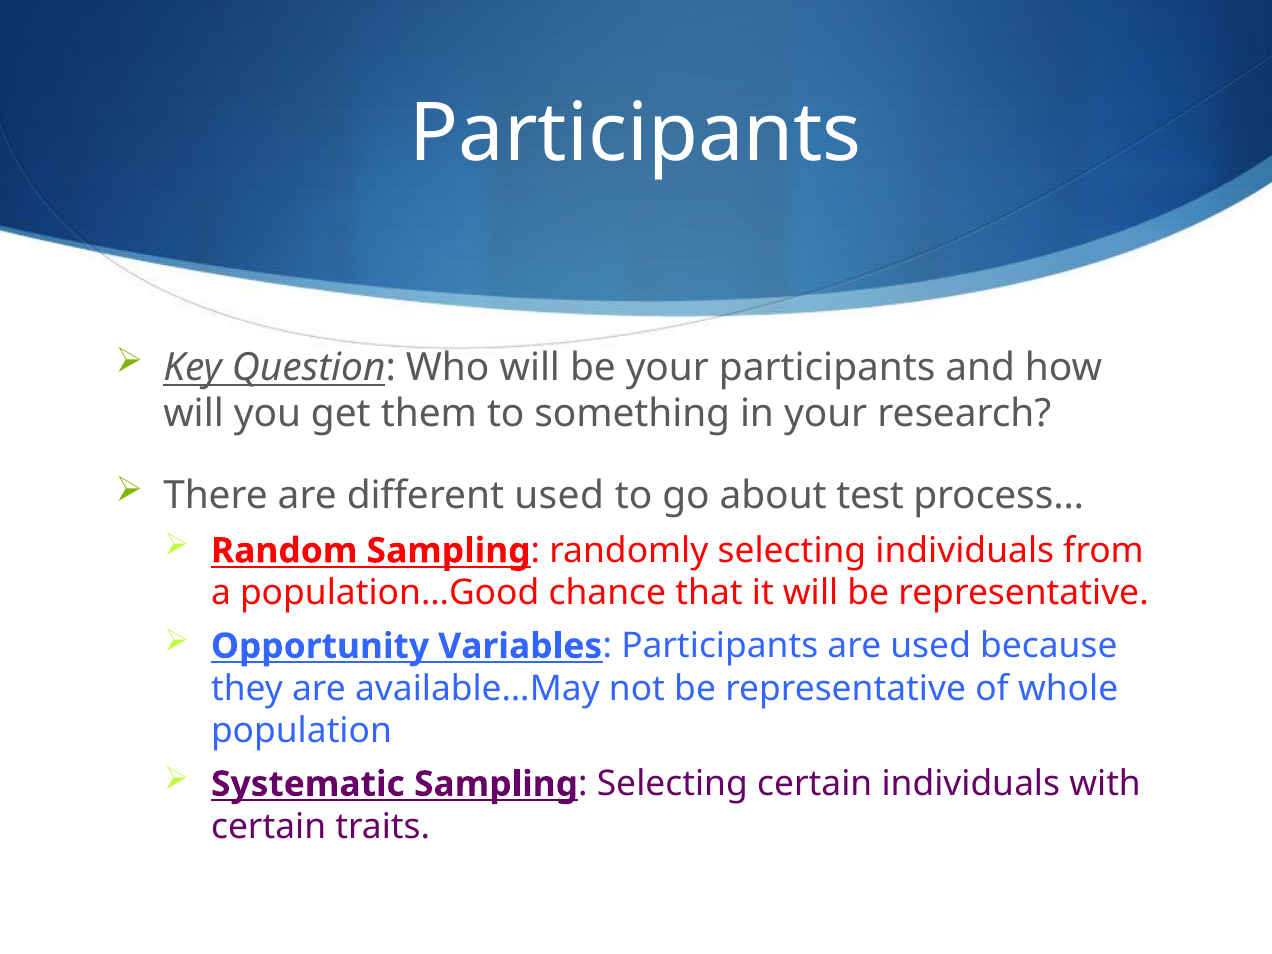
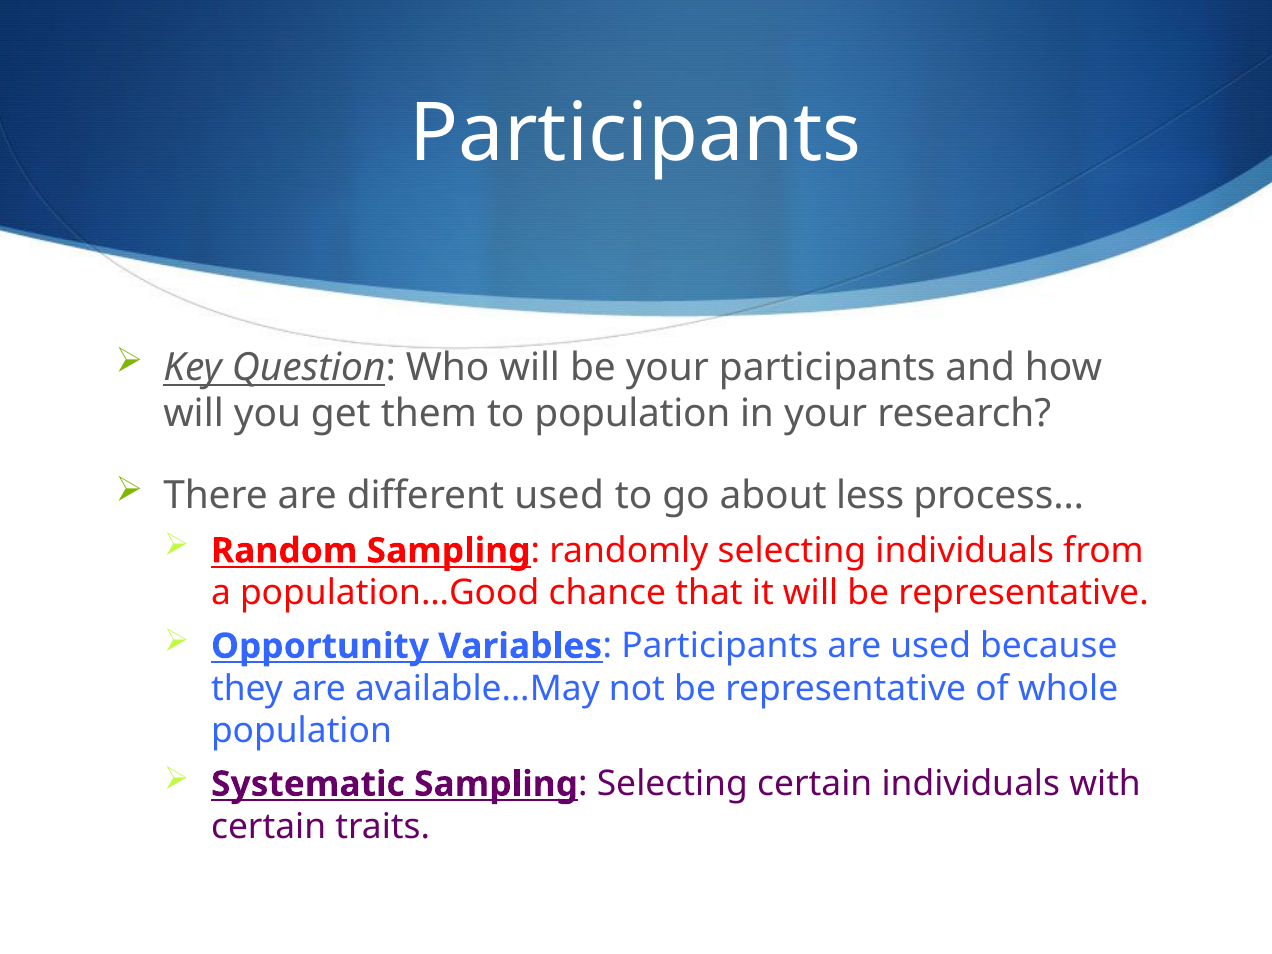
to something: something -> population (632, 414)
test: test -> less (870, 496)
